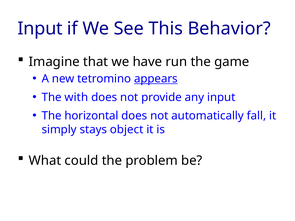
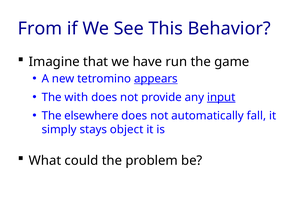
Input: Input -> From (40, 29)
input underline: none -> present (221, 97)
horizontal: horizontal -> elsewhere (92, 116)
